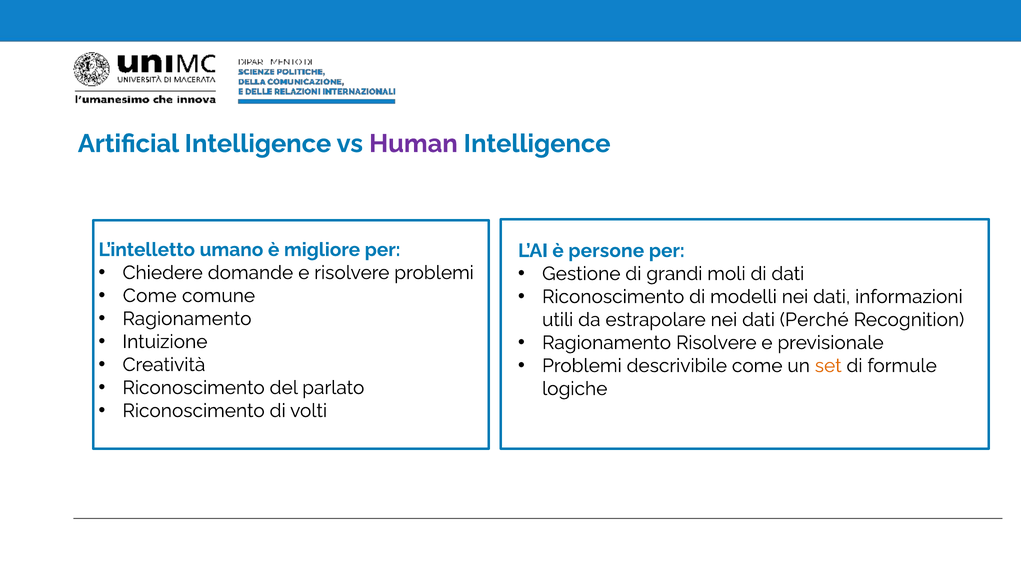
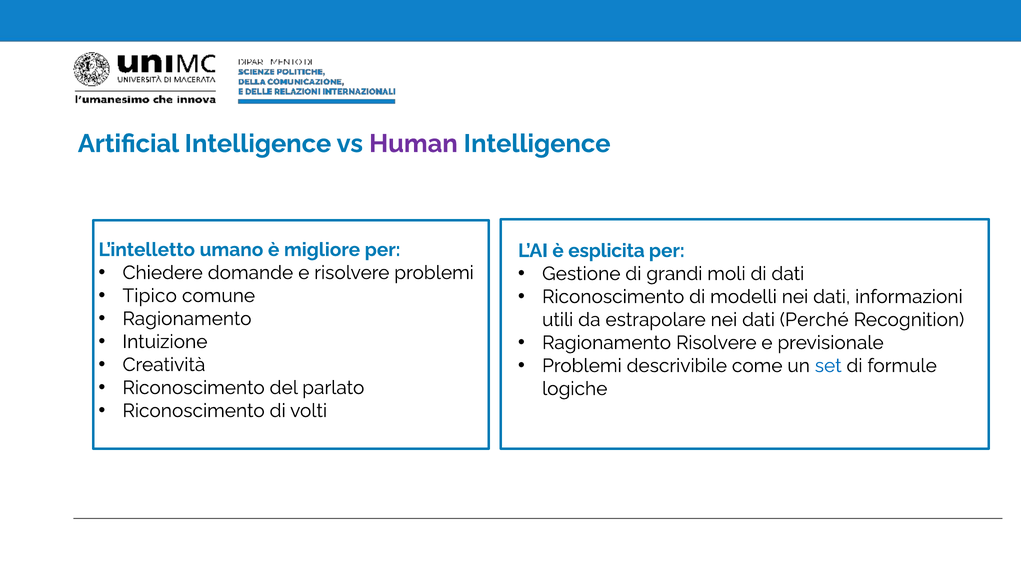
persone: persone -> esplicita (606, 250)
Come: Come -> Tipico (150, 295)
set colour: orange -> blue (828, 365)
